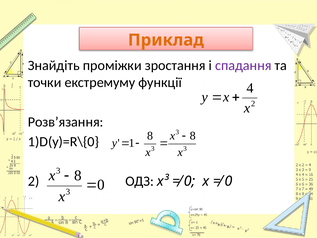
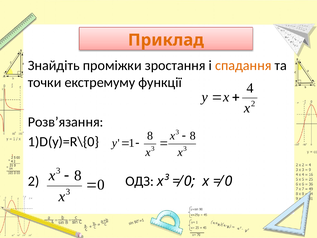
спадання colour: purple -> orange (243, 66)
